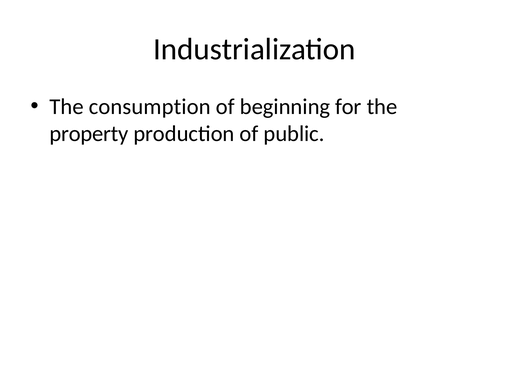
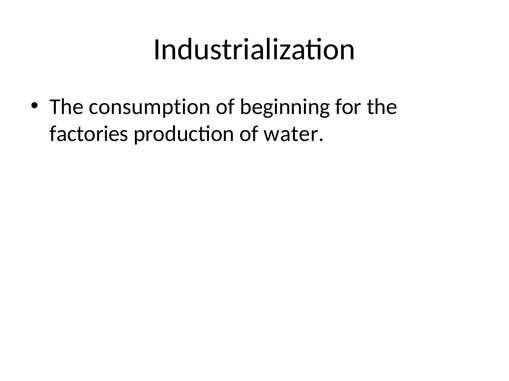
property: property -> factories (89, 134)
public: public -> water (294, 134)
